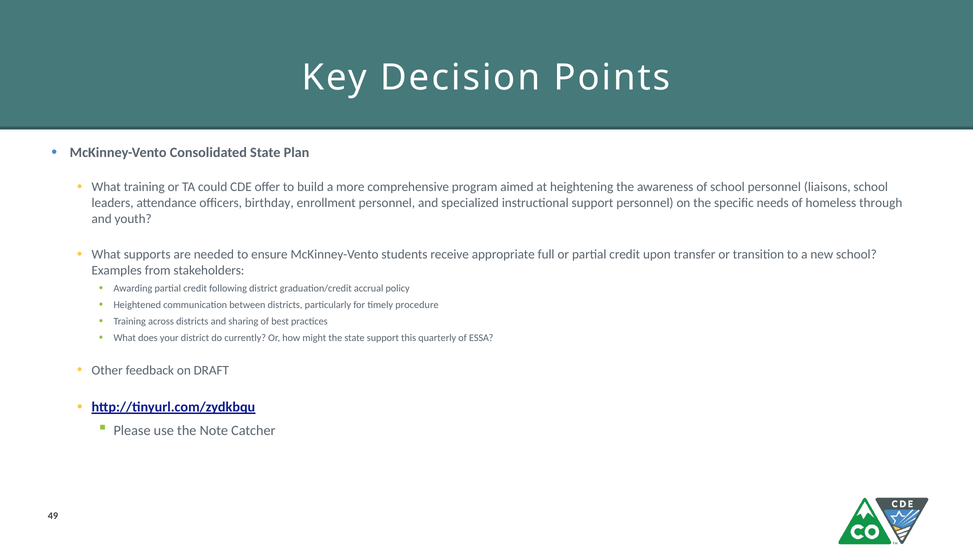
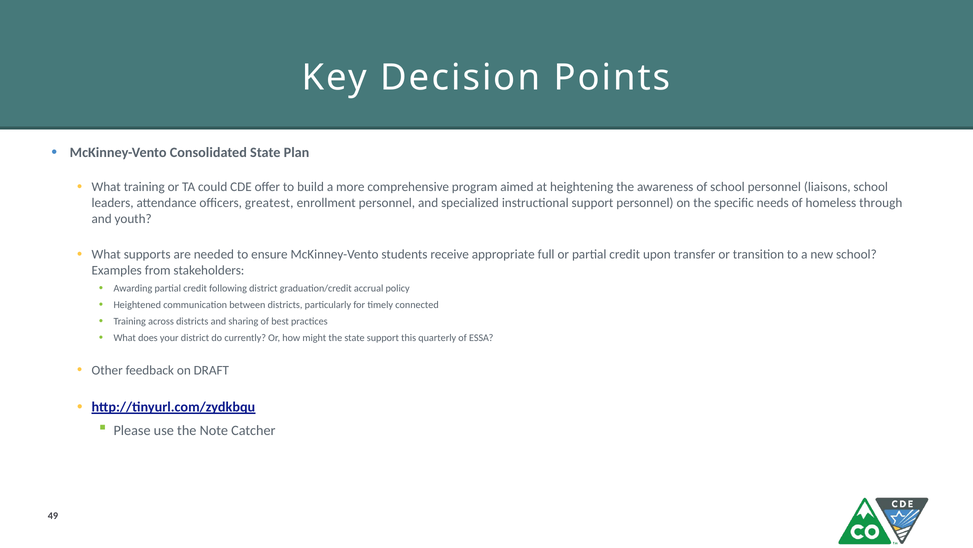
birthday: birthday -> greatest (269, 203)
procedure: procedure -> connected (417, 305)
